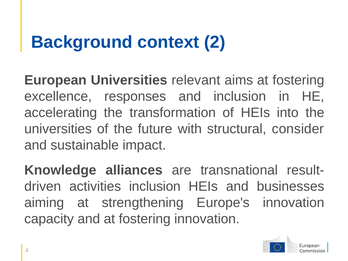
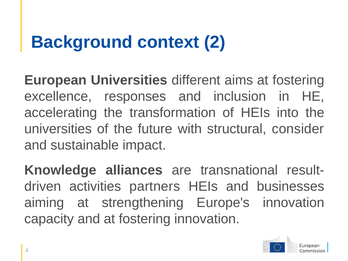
relevant: relevant -> different (196, 80)
activities inclusion: inclusion -> partners (155, 186)
